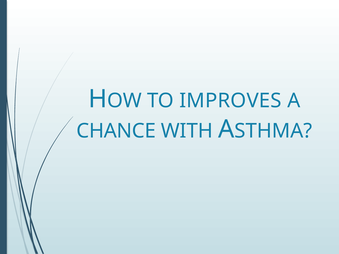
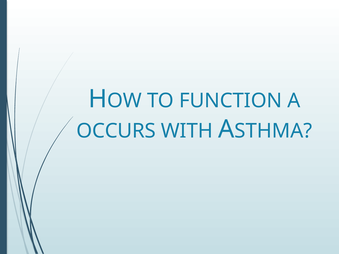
IMPROVES: IMPROVES -> FUNCTION (231, 101)
CHANCE: CHANCE -> OCCURS (116, 131)
